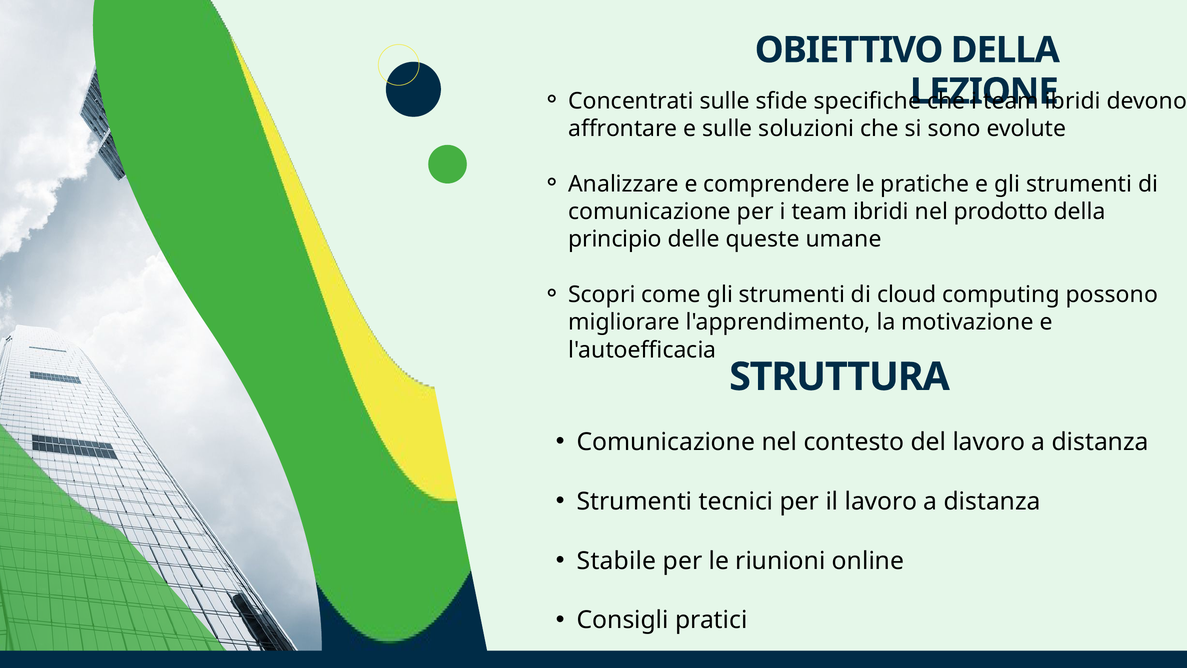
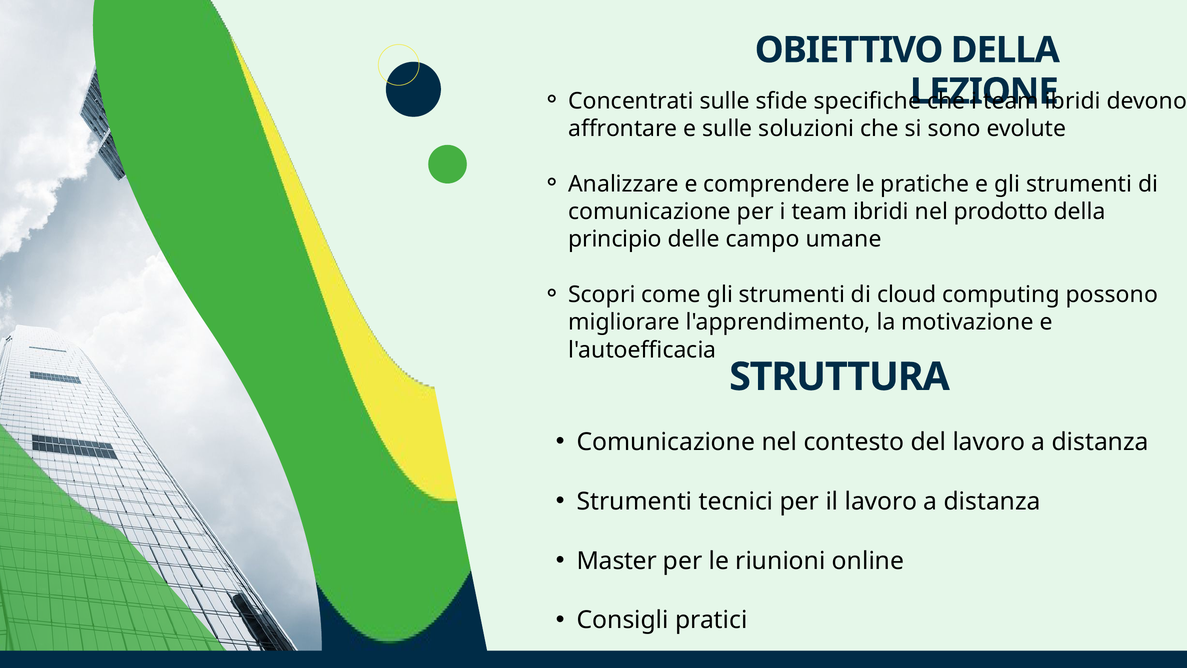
queste: queste -> campo (763, 239)
Stabile: Stabile -> Master (617, 561)
